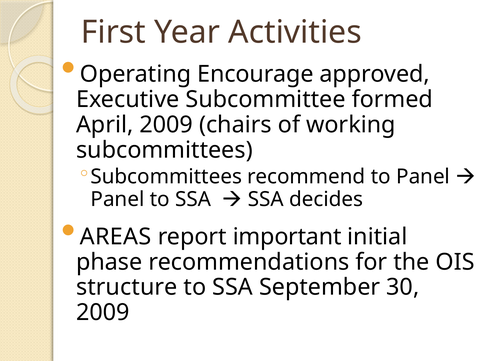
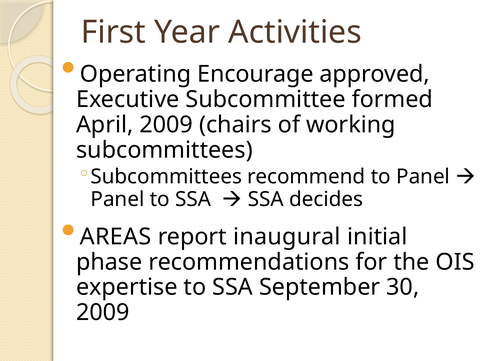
important: important -> inaugural (287, 237)
structure: structure -> expertise (127, 287)
